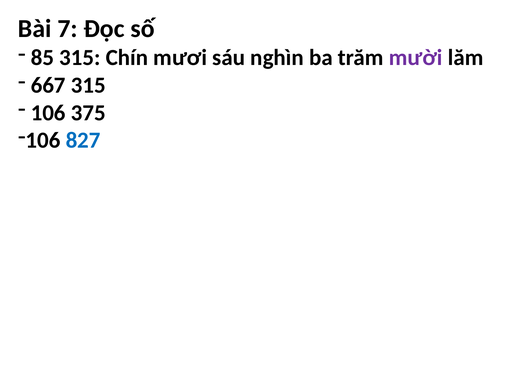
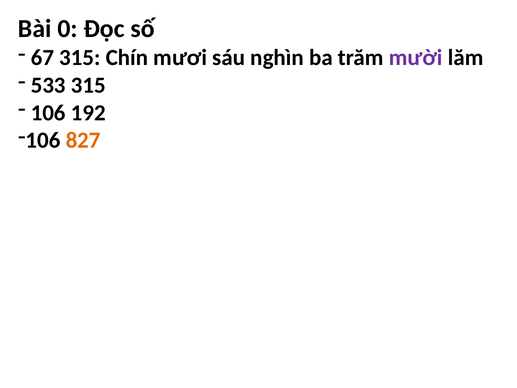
7: 7 -> 0 (67, 28)
85: 85 -> 67 (42, 58)
667: 667 -> 533 (48, 85)
375: 375 -> 192 (88, 113)
827 colour: blue -> orange (83, 140)
